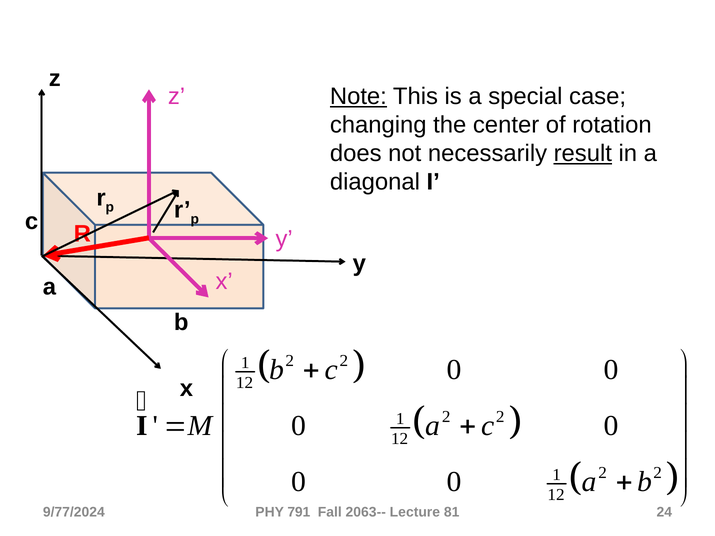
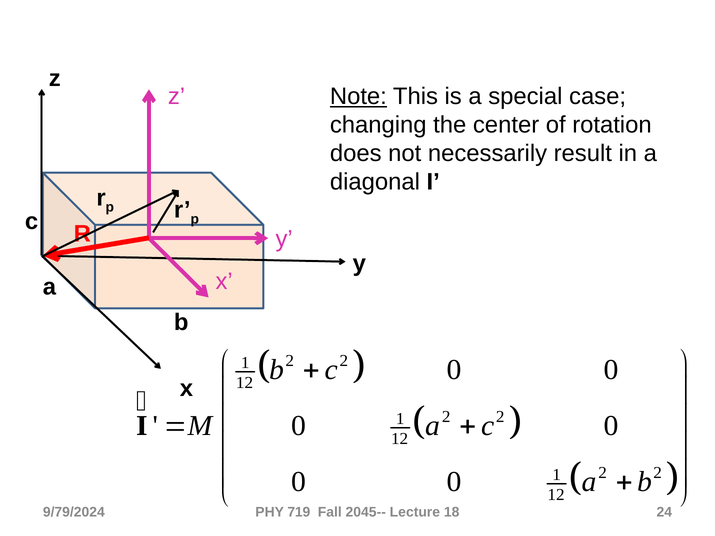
result underline: present -> none (583, 154)
9/77/2024: 9/77/2024 -> 9/79/2024 (74, 512)
791: 791 -> 719 (299, 512)
2063--: 2063-- -> 2045-- (366, 512)
81: 81 -> 18 (452, 512)
